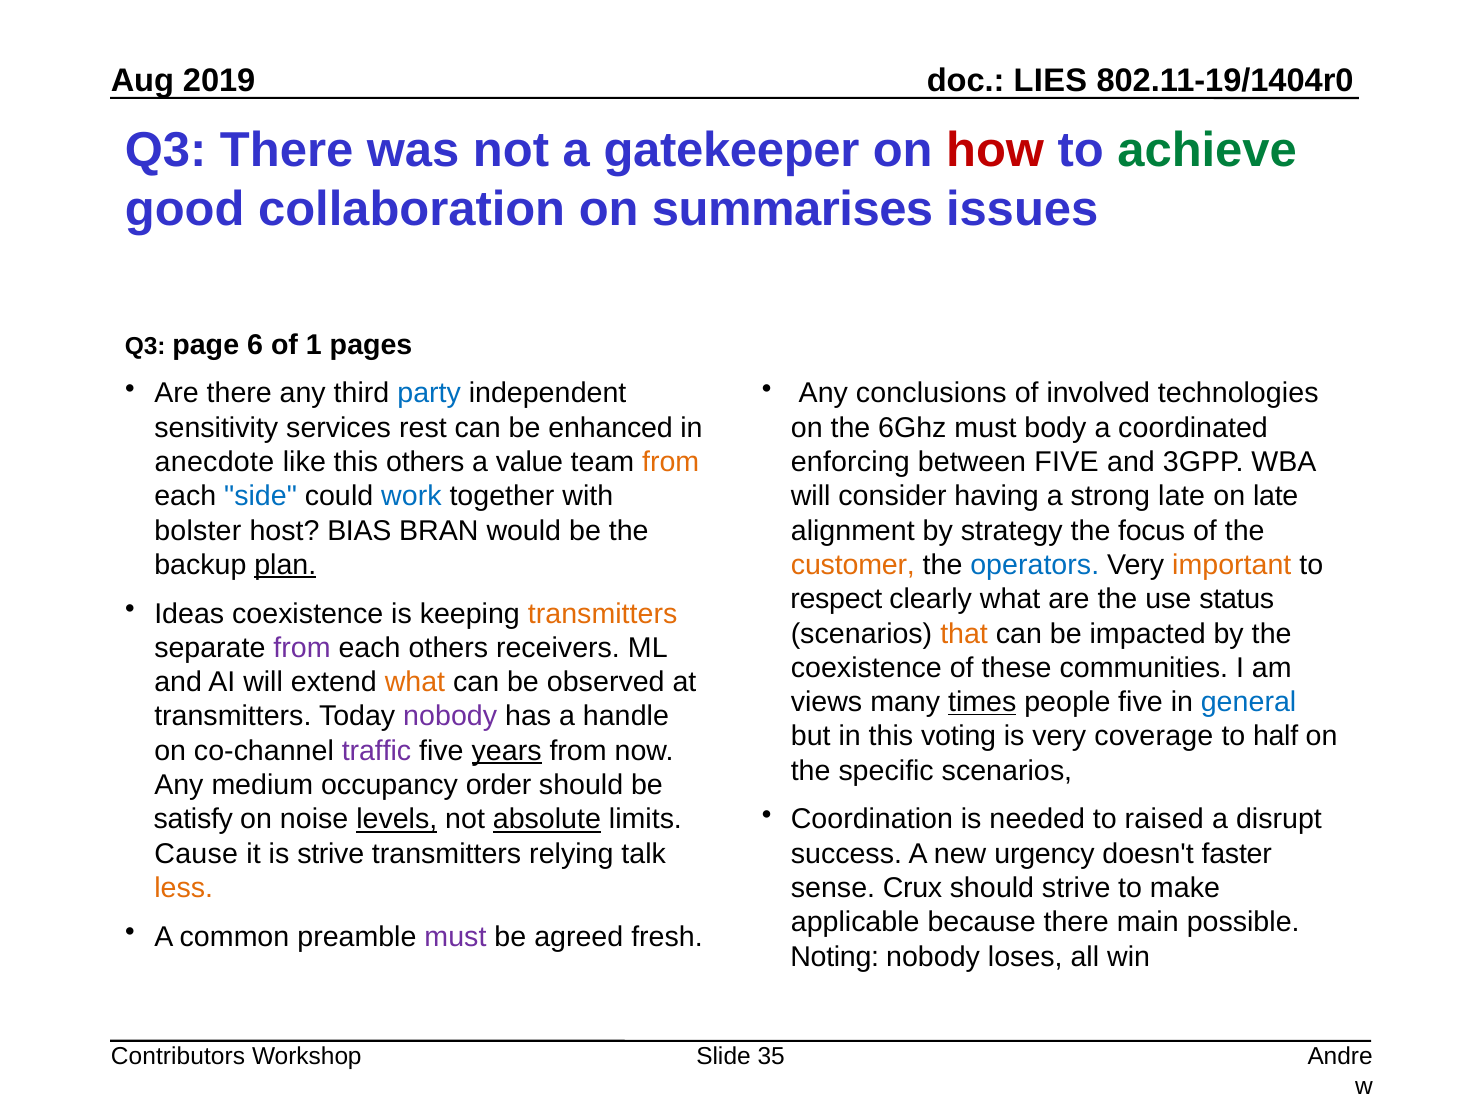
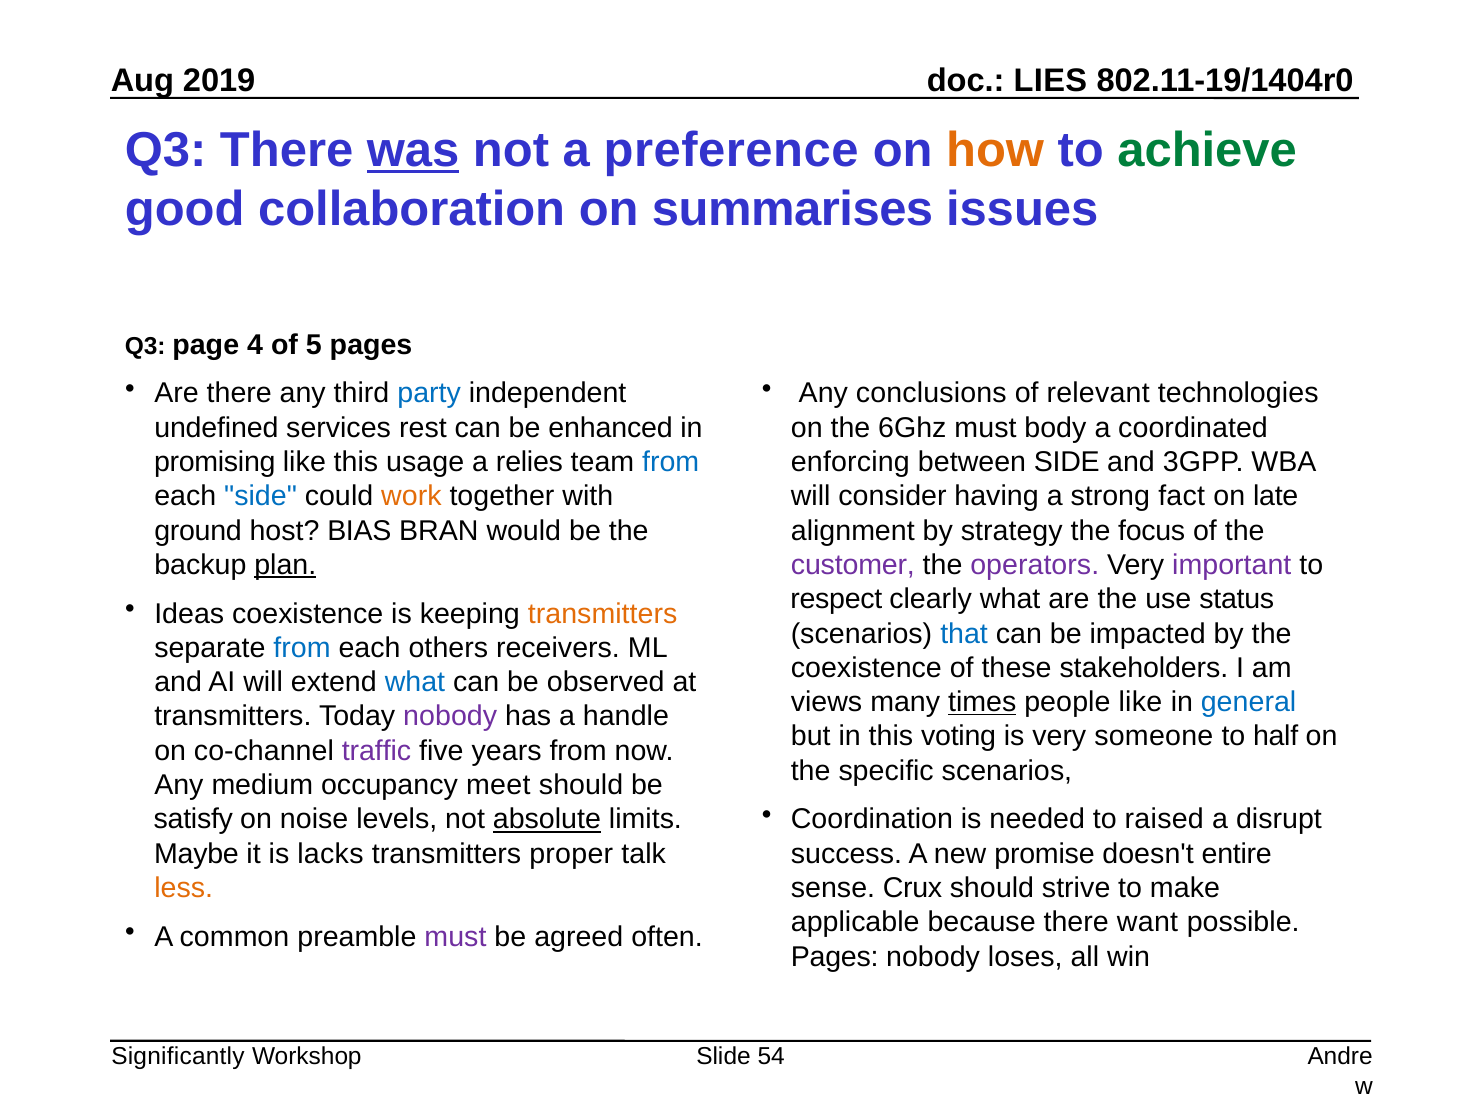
was underline: none -> present (413, 150)
gatekeeper: gatekeeper -> preference (731, 150)
how colour: red -> orange (995, 150)
6: 6 -> 4 (255, 345)
1: 1 -> 5 (314, 345)
involved: involved -> relevant (1098, 393)
sensitivity: sensitivity -> undefined (216, 428)
anecdote: anecdote -> promising (215, 462)
this others: others -> usage (425, 462)
value: value -> relies (530, 462)
from colour: orange -> blue (671, 462)
between FIVE: FIVE -> SIDE (1067, 462)
work colour: blue -> orange (411, 496)
strong late: late -> fact (1182, 496)
bolster: bolster -> ground (198, 531)
customer colour: orange -> purple (853, 565)
operators colour: blue -> purple (1035, 565)
important colour: orange -> purple (1232, 565)
that colour: orange -> blue (964, 633)
from colour: purple -> blue (302, 648)
communities: communities -> stakeholders (1144, 668)
what colour: orange -> blue (415, 682)
people five: five -> like (1140, 702)
coverage: coverage -> someone (1154, 736)
years underline: present -> none (507, 751)
order: order -> meet (498, 785)
levels underline: present -> none (397, 819)
Cause: Cause -> Maybe (197, 854)
is strive: strive -> lacks (330, 854)
relying: relying -> proper (571, 854)
urgency: urgency -> promise (1044, 854)
faster: faster -> entire (1237, 854)
main: main -> want (1148, 922)
fresh: fresh -> often (667, 936)
Noting: Noting -> Pages (835, 956)
Contributors: Contributors -> Significantly (178, 1057)
35: 35 -> 54 (771, 1057)
